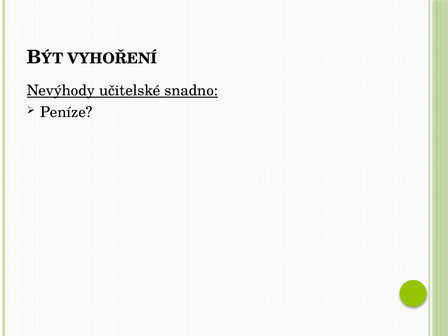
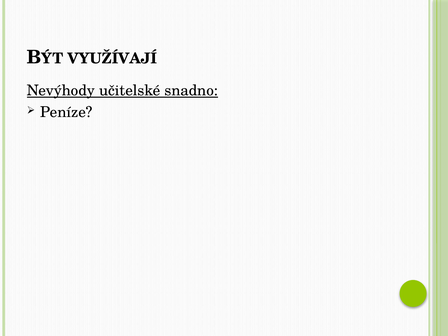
VYHOŘENÍ: VYHOŘENÍ -> VYUŽÍVAJÍ (112, 59)
